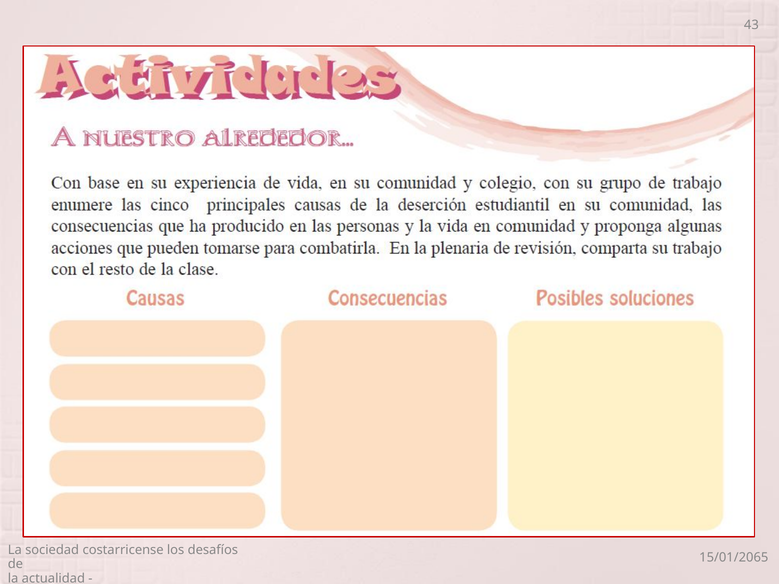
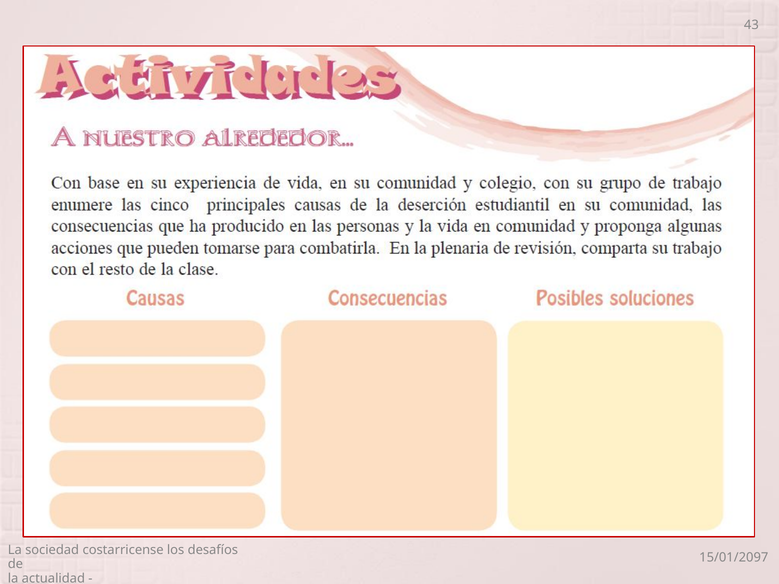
15/01/2065: 15/01/2065 -> 15/01/2097 (734, 558)
